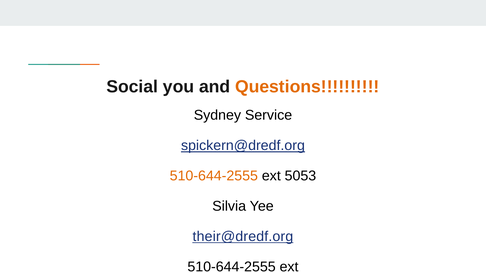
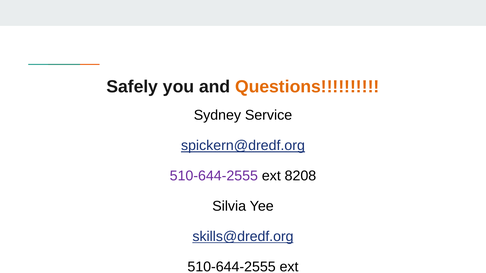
Social: Social -> Safely (132, 87)
510-644-2555 colour: orange -> purple (214, 176)
5053: 5053 -> 8208 (300, 176)
their@dredf.org: their@dredf.org -> skills@dredf.org (243, 237)
